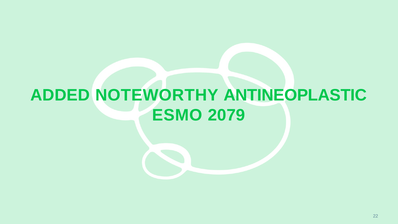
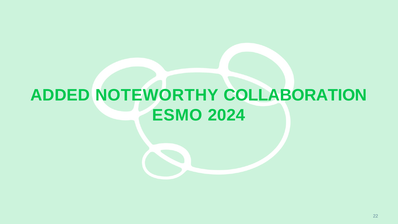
ANTINEOPLASTIC: ANTINEOPLASTIC -> COLLABORATION (295, 95)
2079: 2079 -> 2024 (227, 115)
